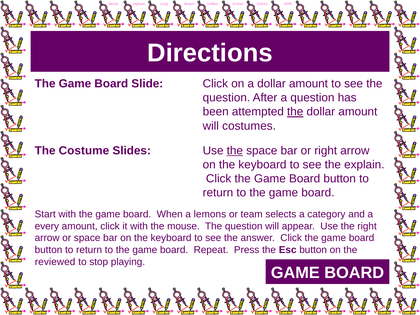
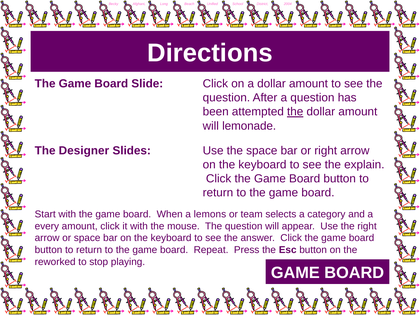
costumes: costumes -> lemonade (249, 126)
Costume: Costume -> Designer (84, 151)
the underline: present -> none (235, 151)
reviewed: reviewed -> reworked (55, 262)
